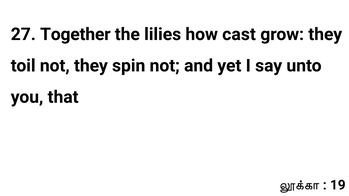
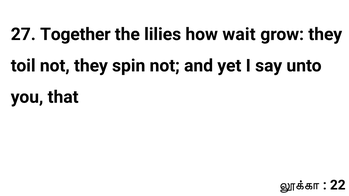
cast: cast -> wait (239, 34)
19: 19 -> 22 (338, 185)
